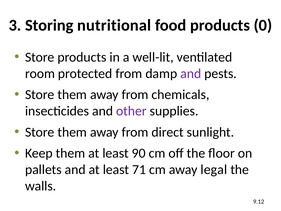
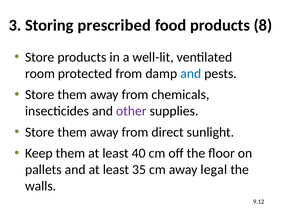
nutritional: nutritional -> prescribed (114, 25)
0: 0 -> 8 (263, 25)
and colour: purple -> blue (191, 73)
90: 90 -> 40 (139, 153)
71: 71 -> 35 (139, 169)
